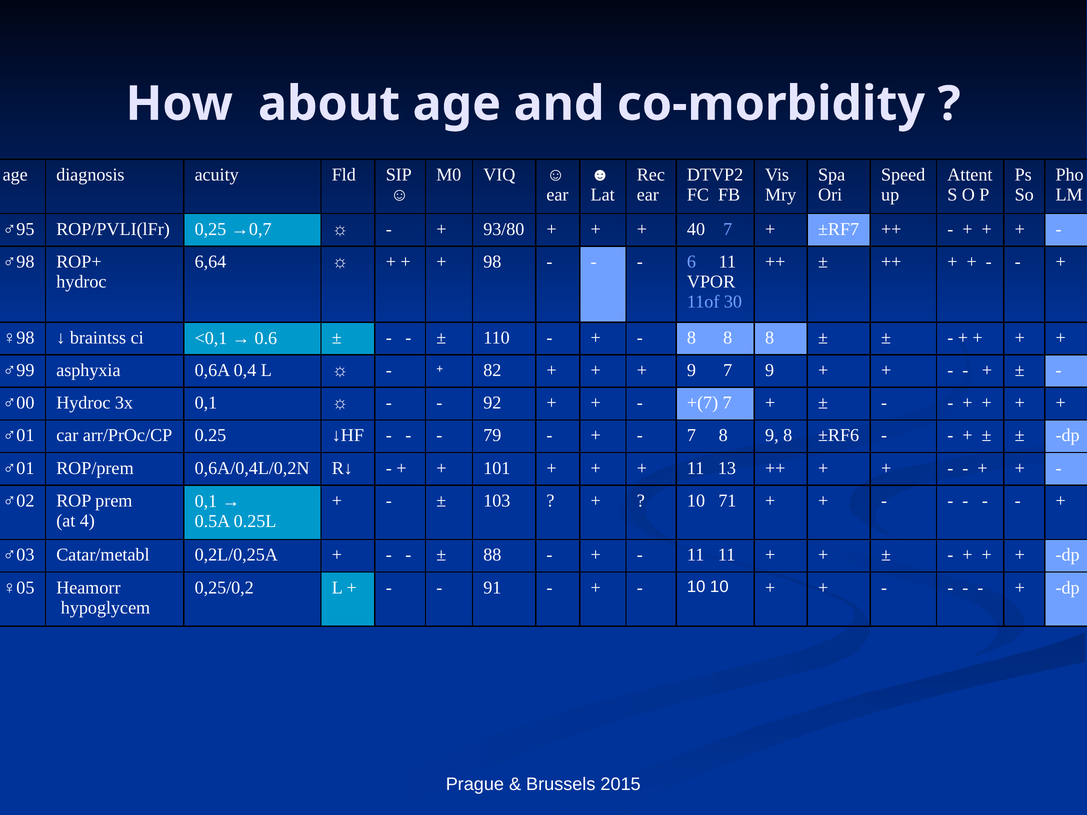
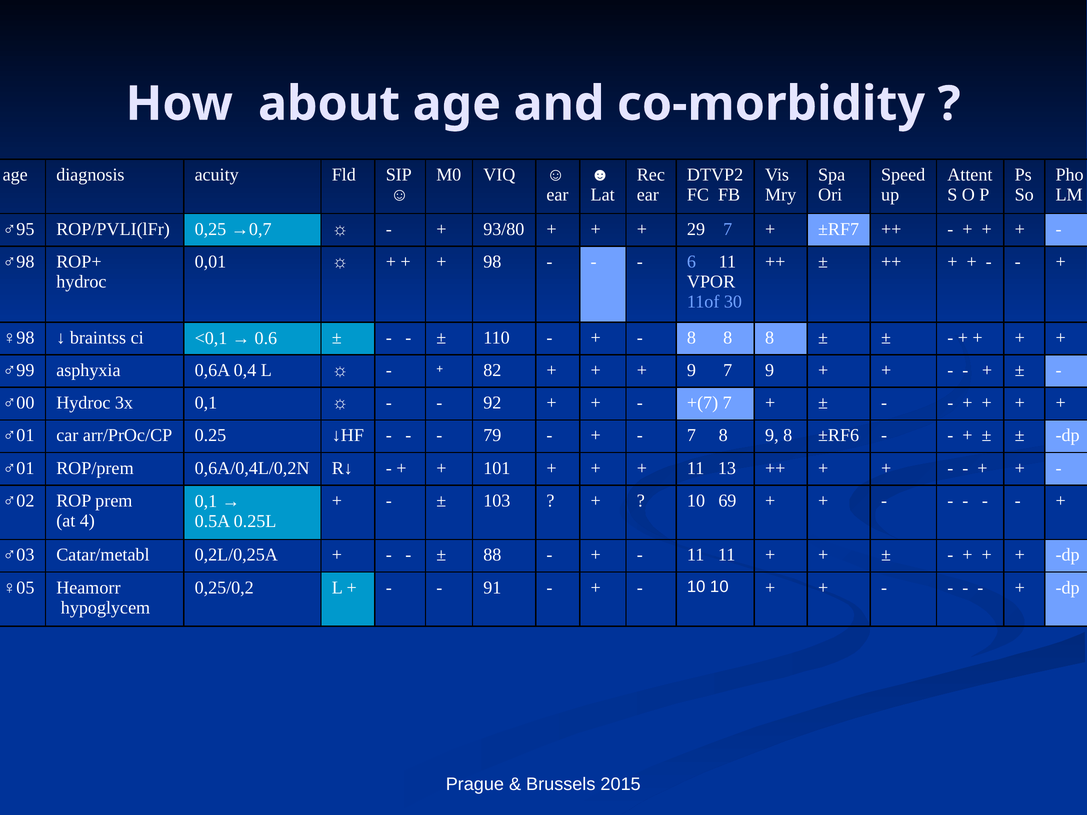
40: 40 -> 29 (696, 229)
6,64: 6,64 -> 0,01 (210, 262)
71: 71 -> 69 (727, 501)
